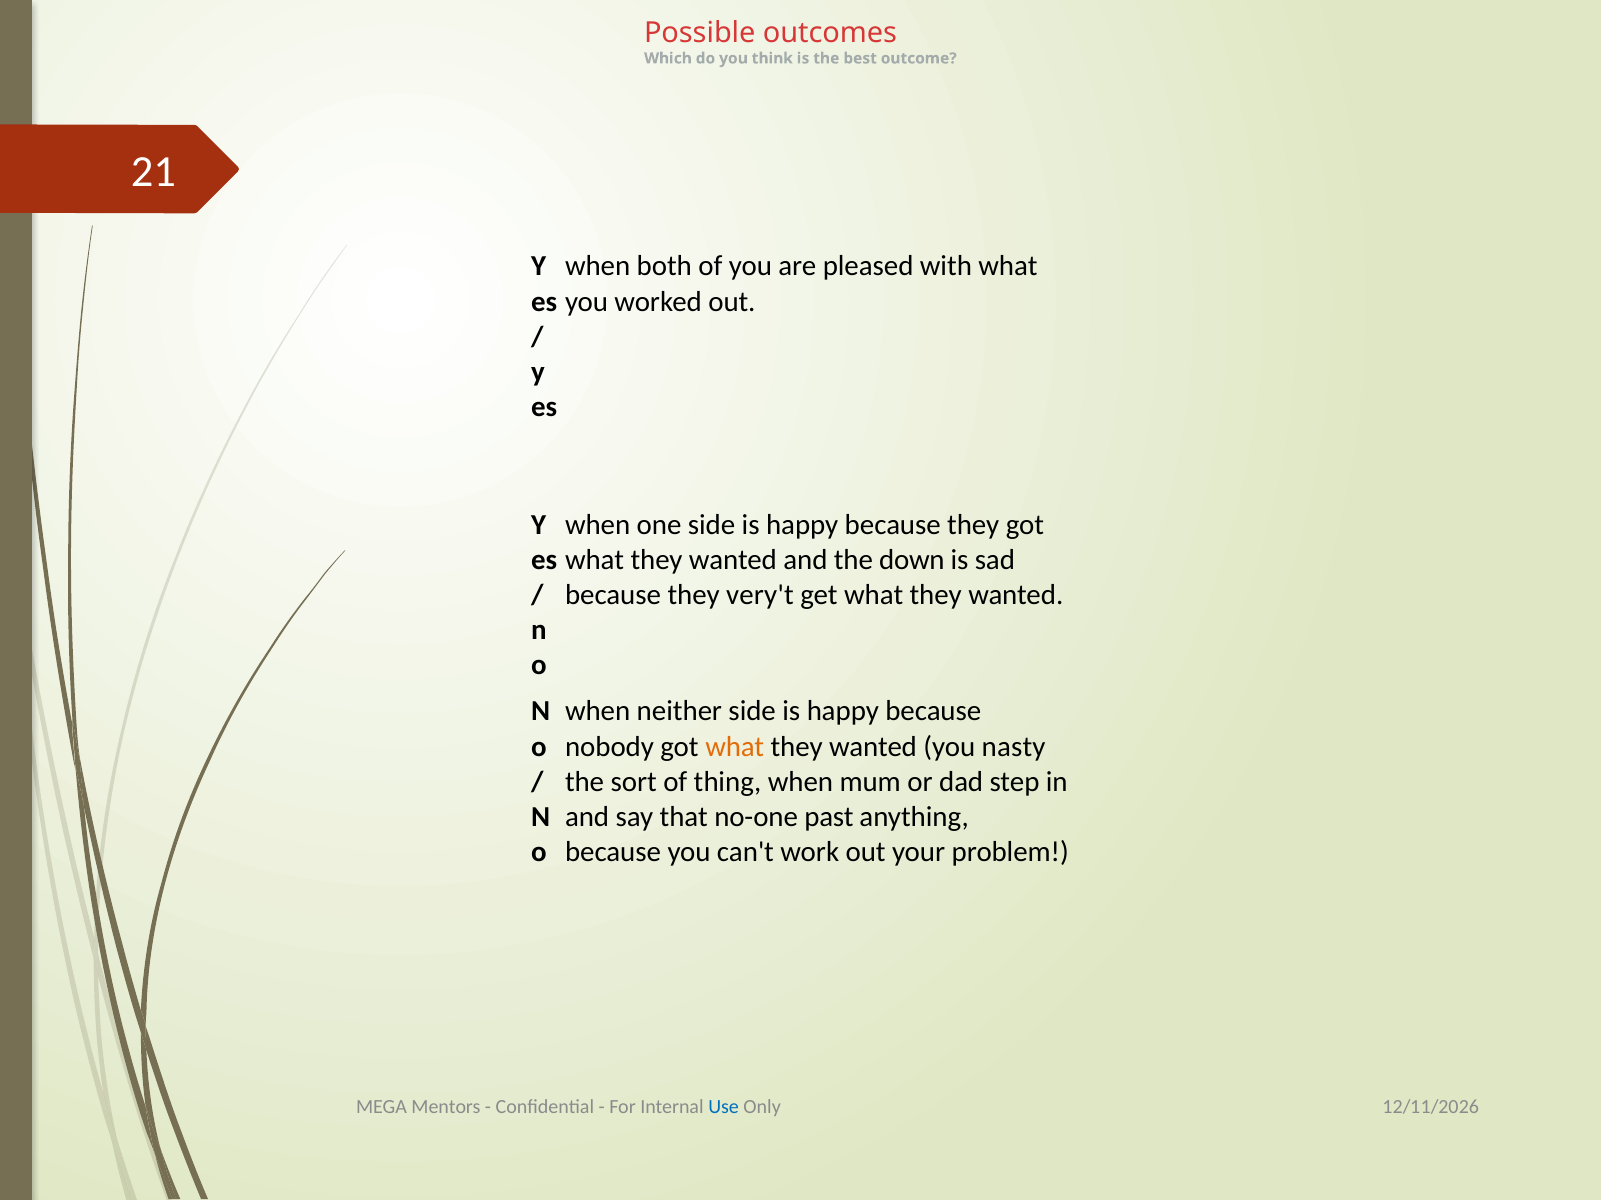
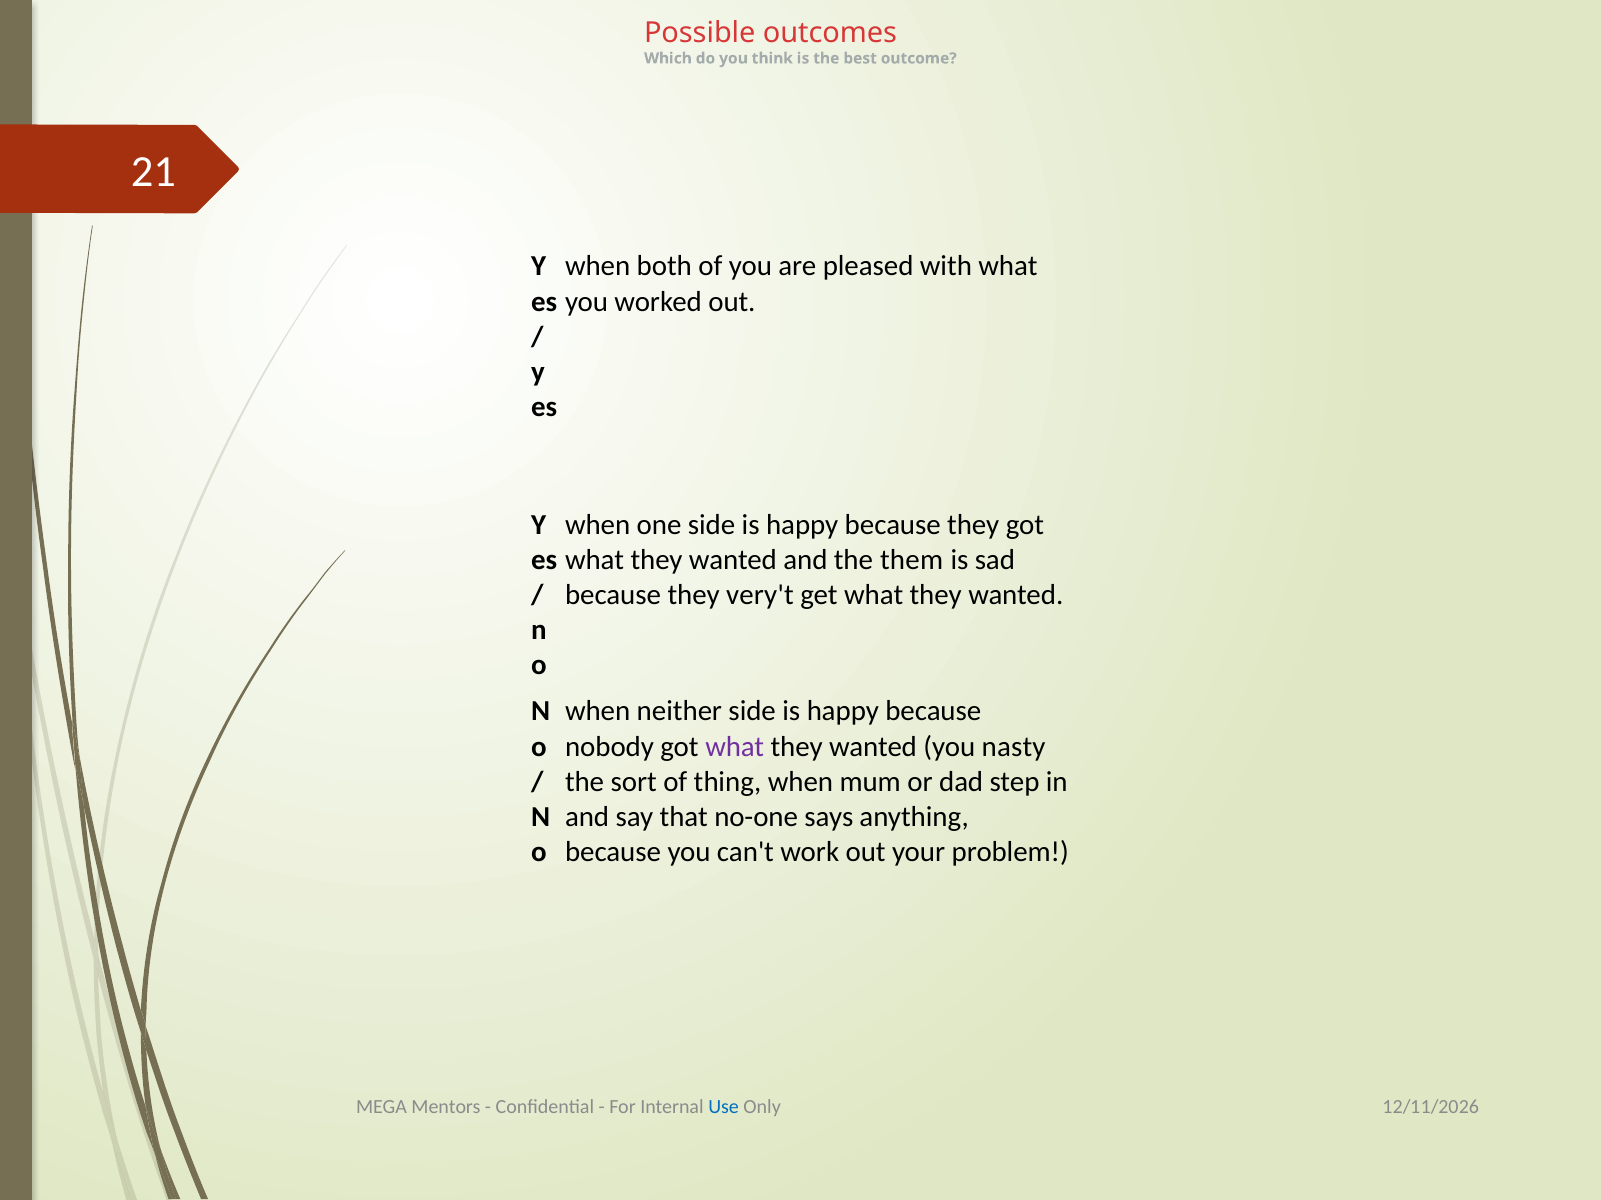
down: down -> them (912, 560)
what colour: orange -> purple (735, 747)
past: past -> says (829, 817)
